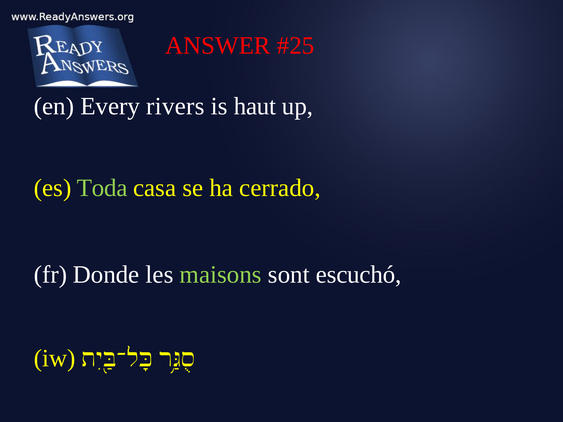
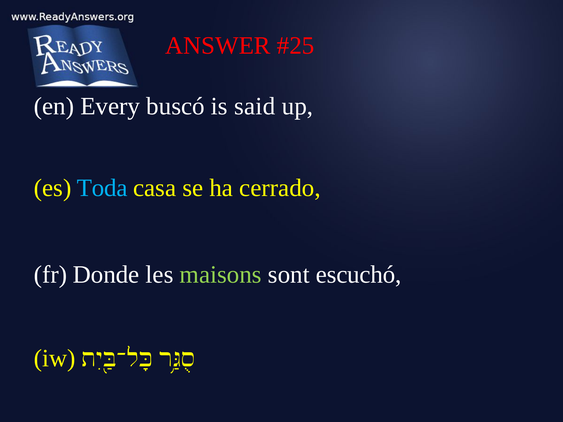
rivers: rivers -> buscó (176, 106)
haut: haut -> said (255, 106)
Toda colour: light green -> light blue (102, 188)
